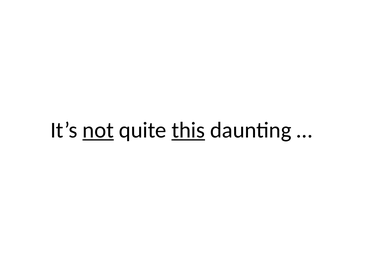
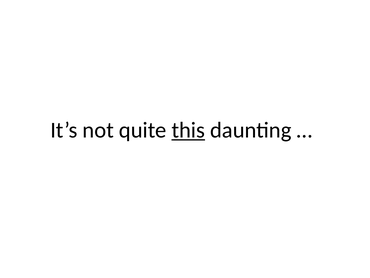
not underline: present -> none (98, 130)
